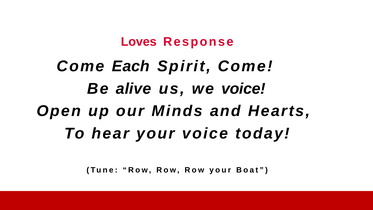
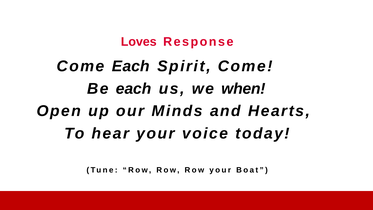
Be alive: alive -> each (134, 89)
we voice: voice -> when (244, 89)
